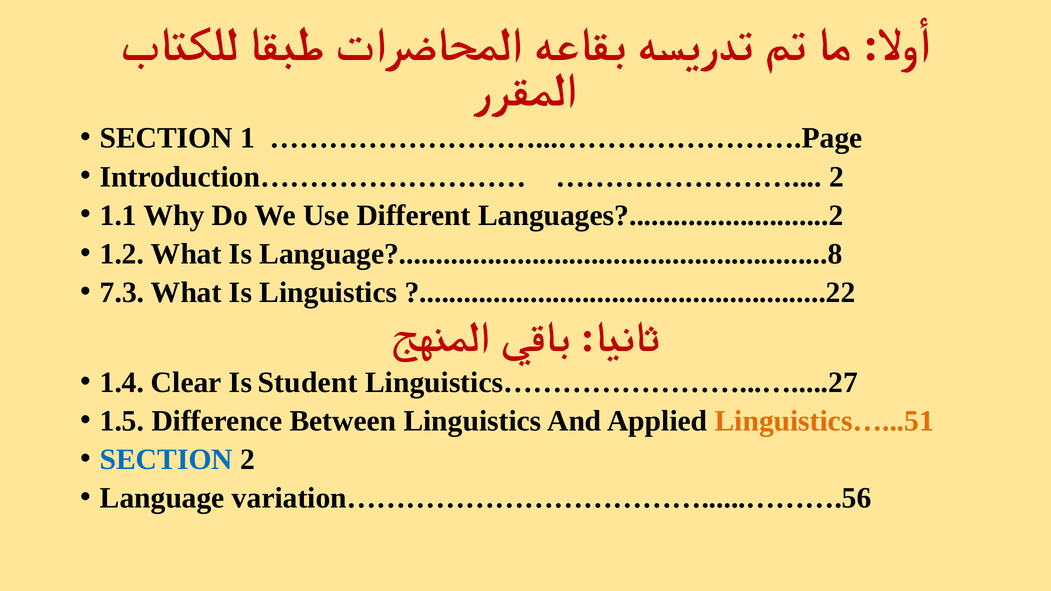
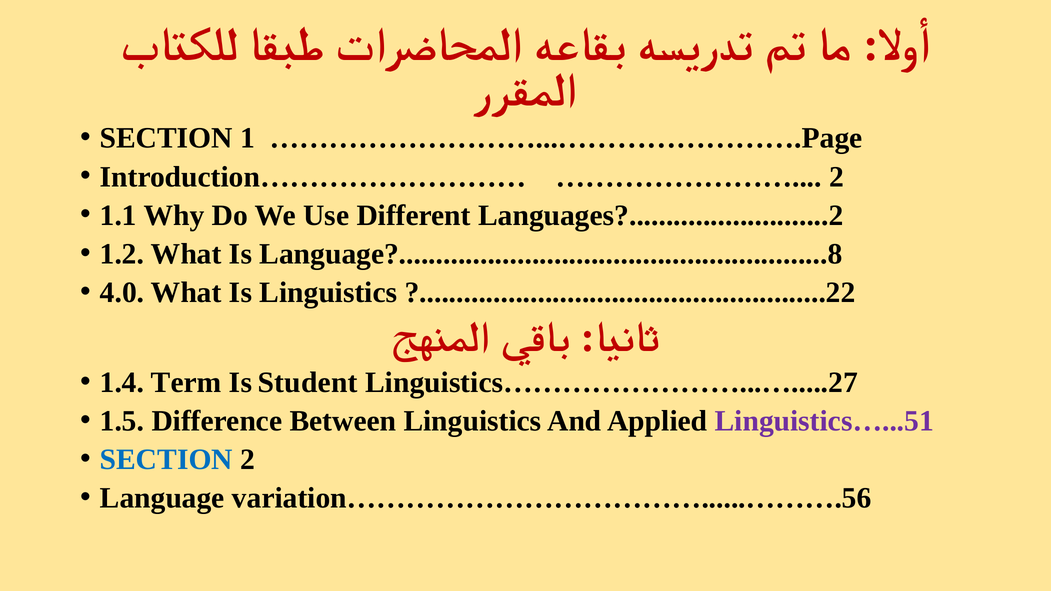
7.3: 7.3 -> 4.0 (122, 293)
Clear: Clear -> Term (186, 383)
Linguistics…...51 colour: orange -> purple (824, 421)
